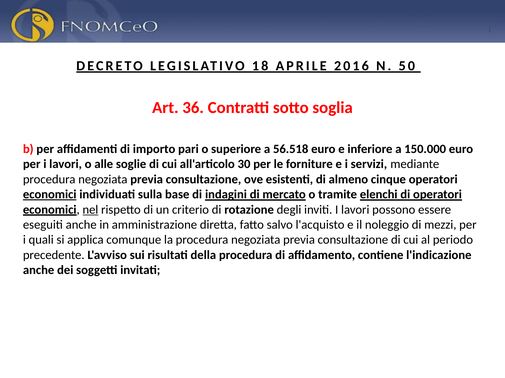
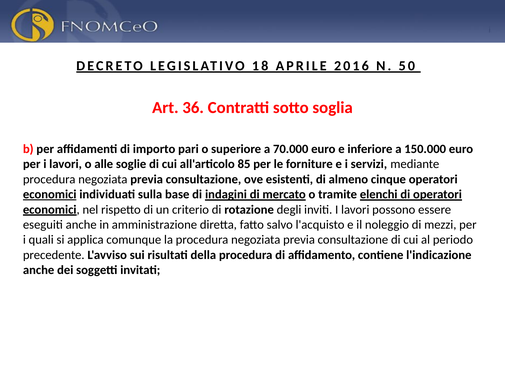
56.518: 56.518 -> 70.000 (291, 149)
30: 30 -> 85 (244, 164)
nel underline: present -> none (90, 210)
